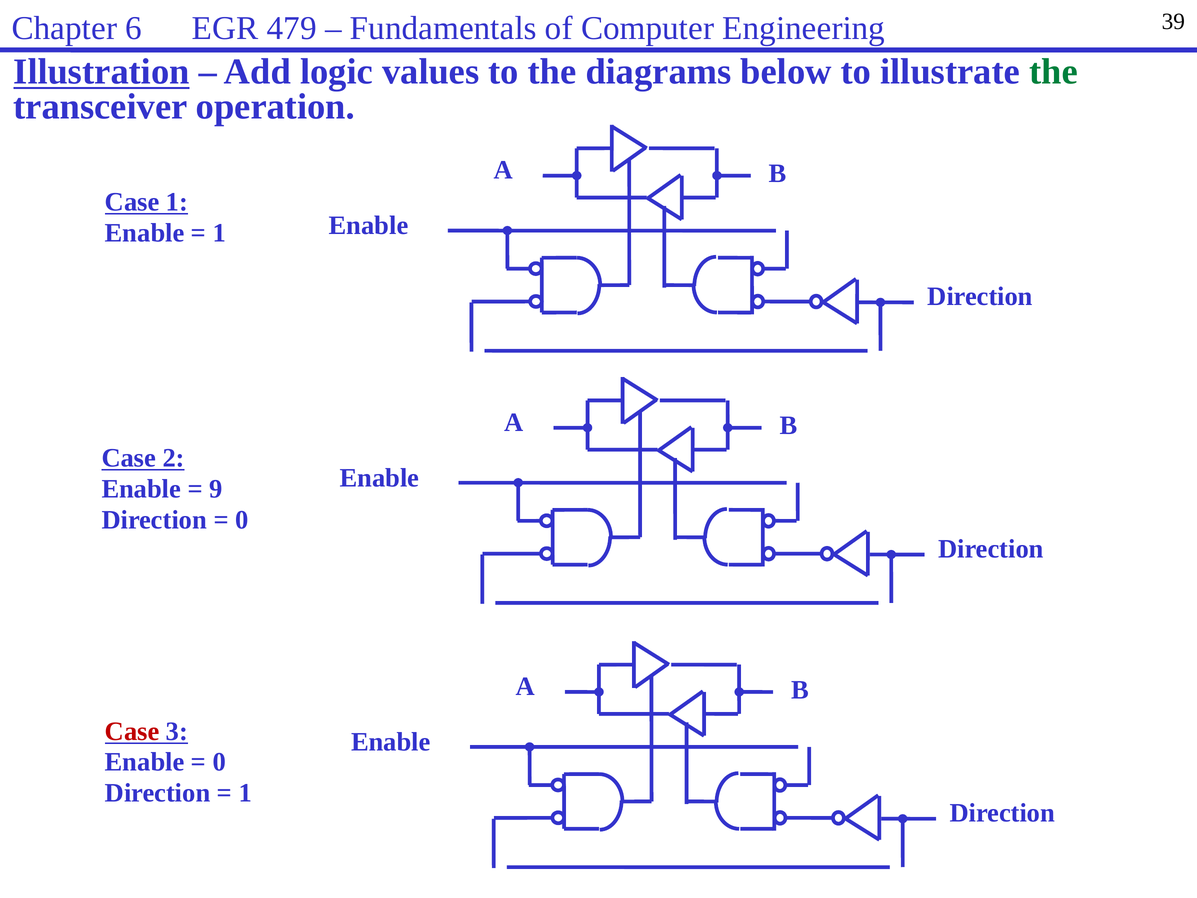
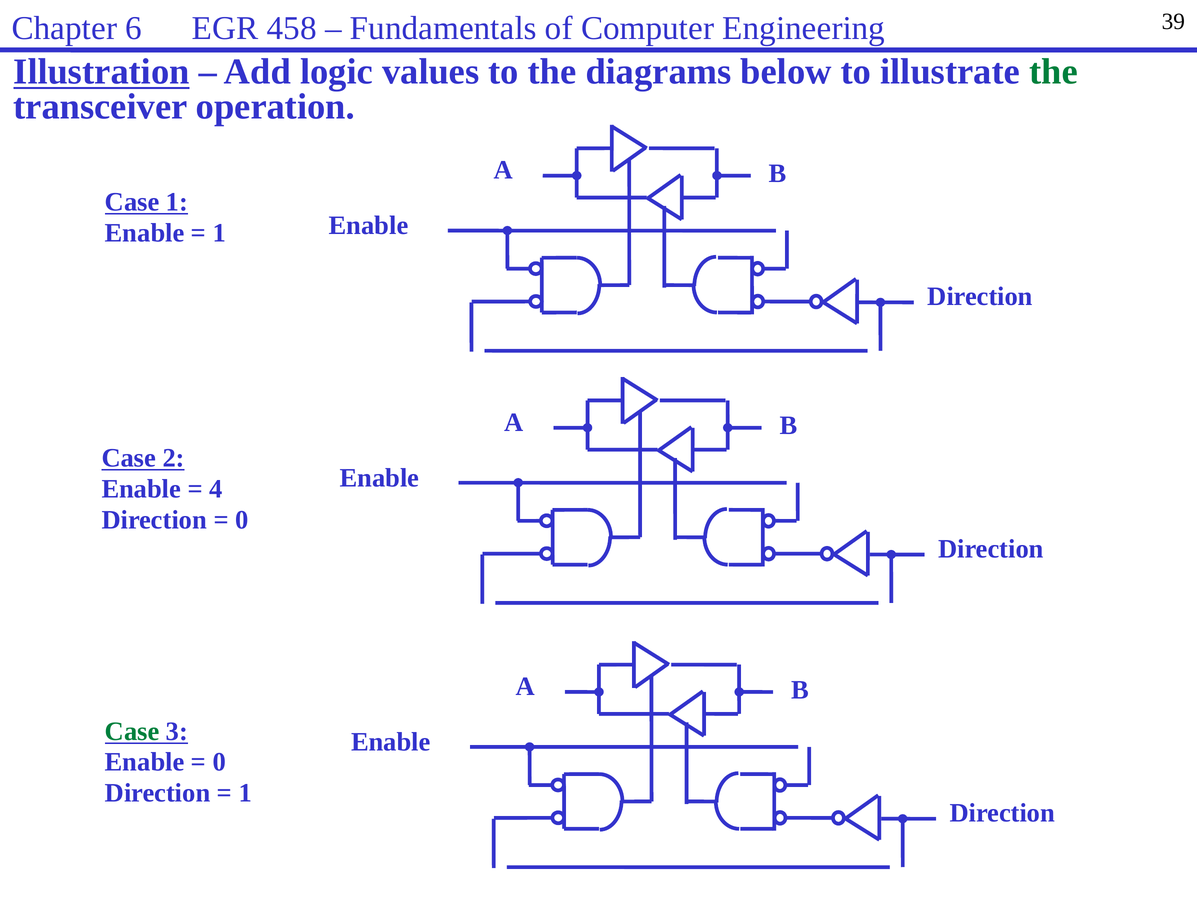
479: 479 -> 458 (292, 28)
9: 9 -> 4 (216, 489)
Case colour: red -> green (132, 731)
